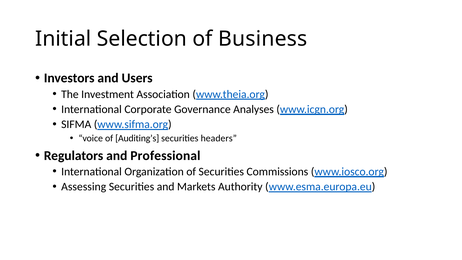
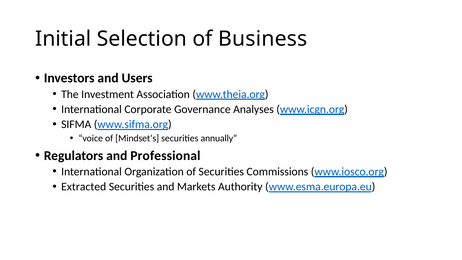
Auditing’s: Auditing’s -> Mindset’s (137, 138)
headers: headers -> annually (219, 138)
Assessing: Assessing -> Extracted (84, 187)
